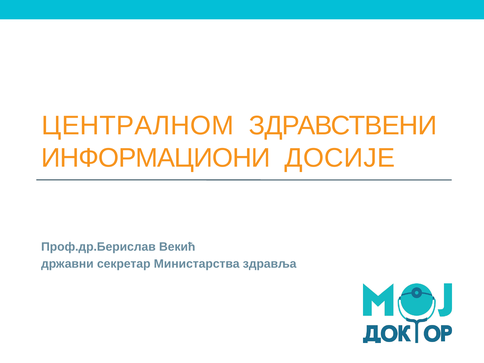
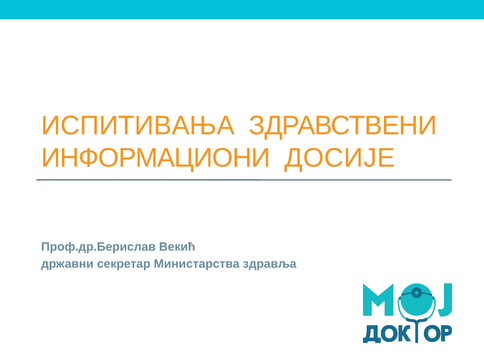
ЦЕНТРАЛНОМ: ЦЕНТРАЛНОМ -> ИСПИТИВАЊА (138, 126)
